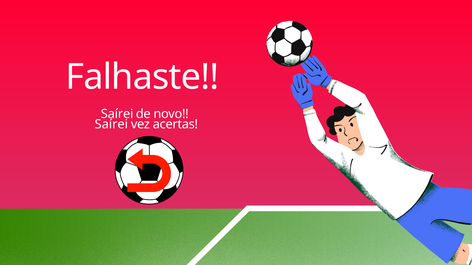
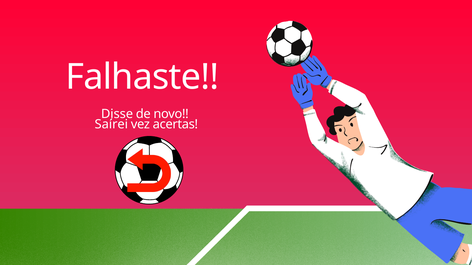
Saírei: Saírei -> Disse (117, 114)
